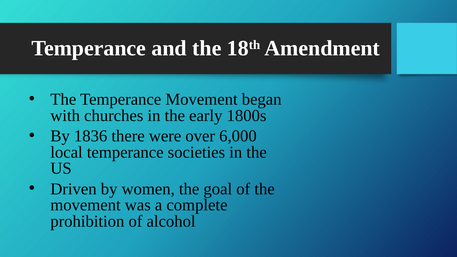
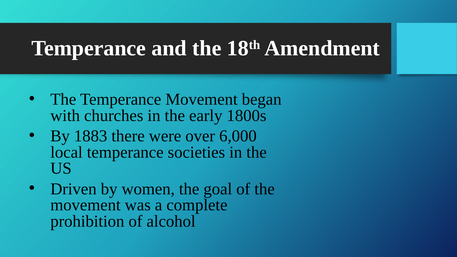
1836: 1836 -> 1883 (91, 136)
